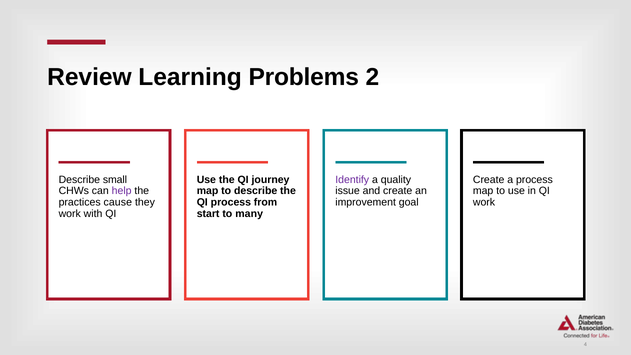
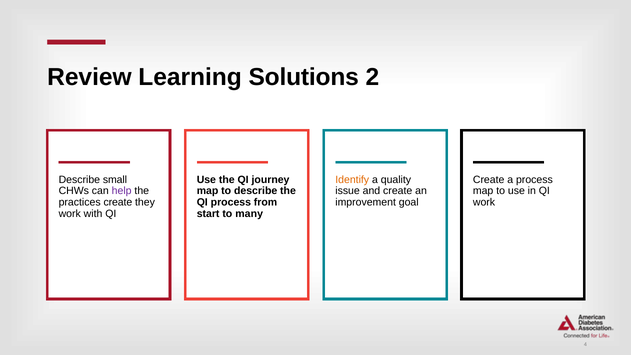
Problems: Problems -> Solutions (304, 77)
Identify colour: purple -> orange (352, 180)
practices cause: cause -> create (118, 202)
